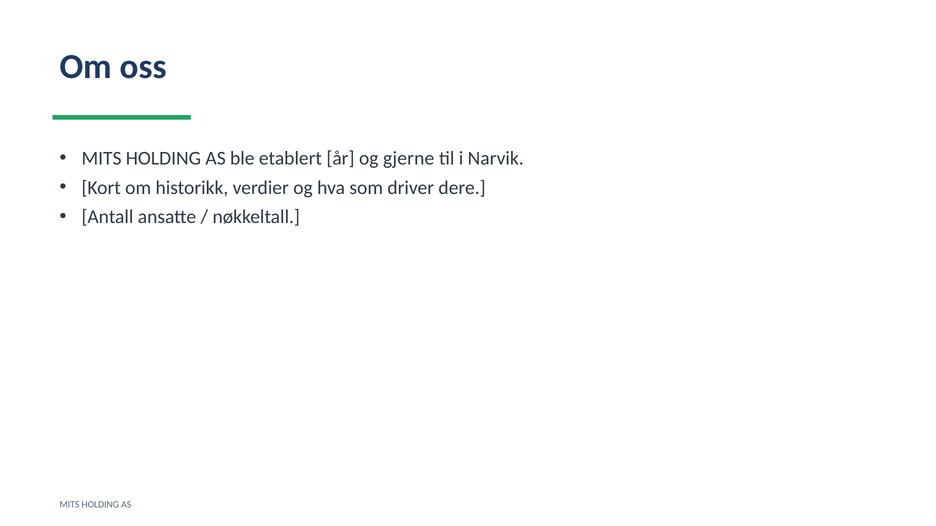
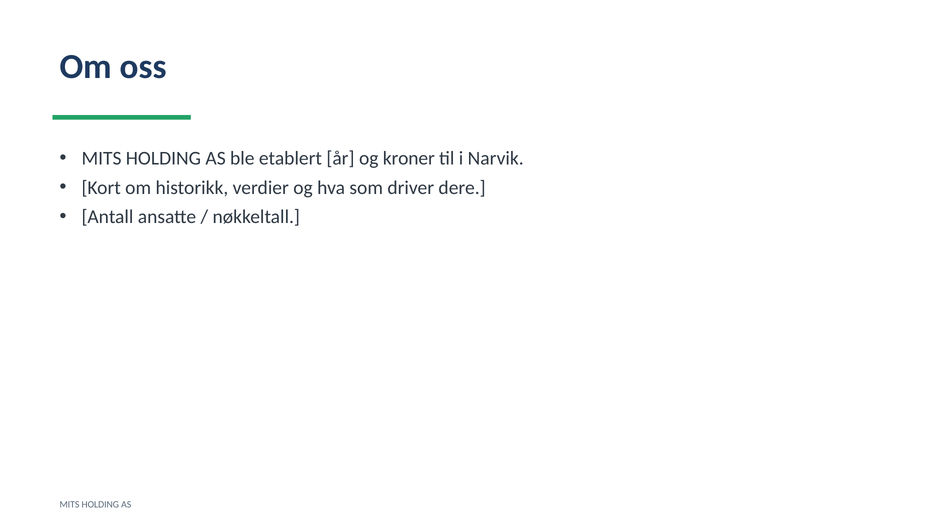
gjerne: gjerne -> kroner (409, 159)
